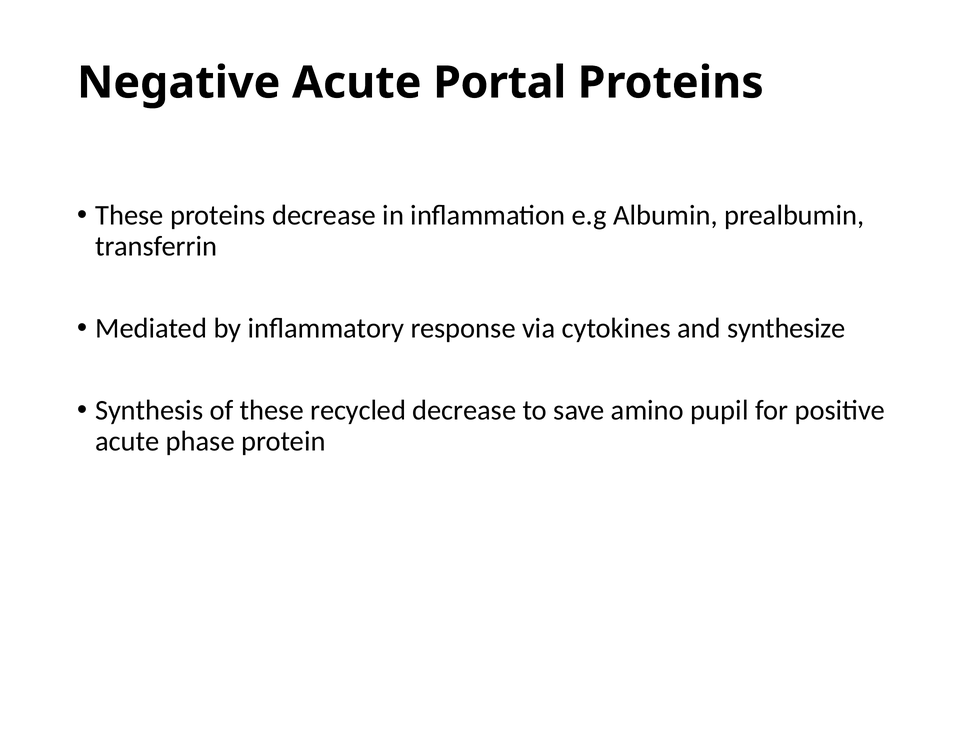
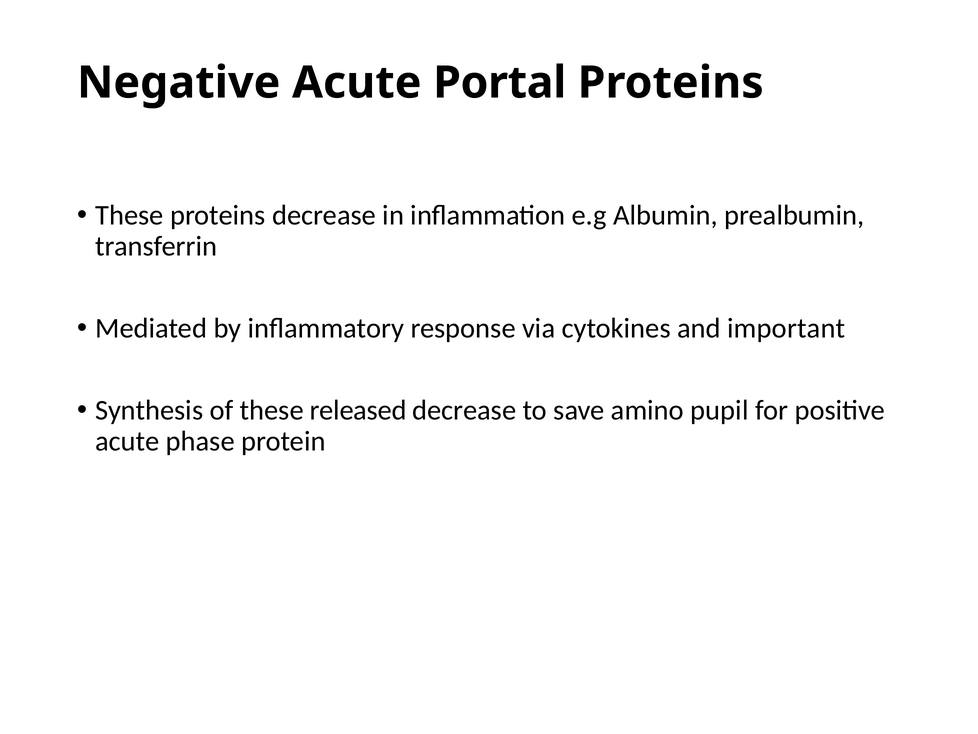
synthesize: synthesize -> important (786, 328)
recycled: recycled -> released (358, 410)
